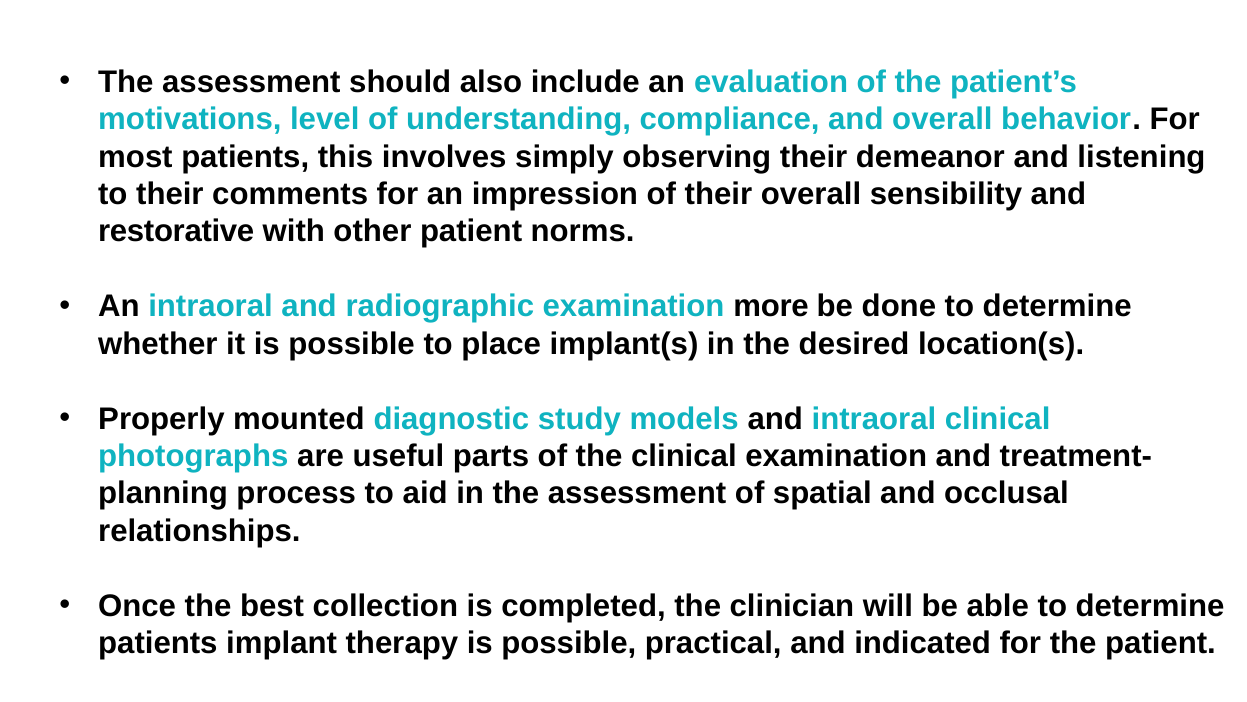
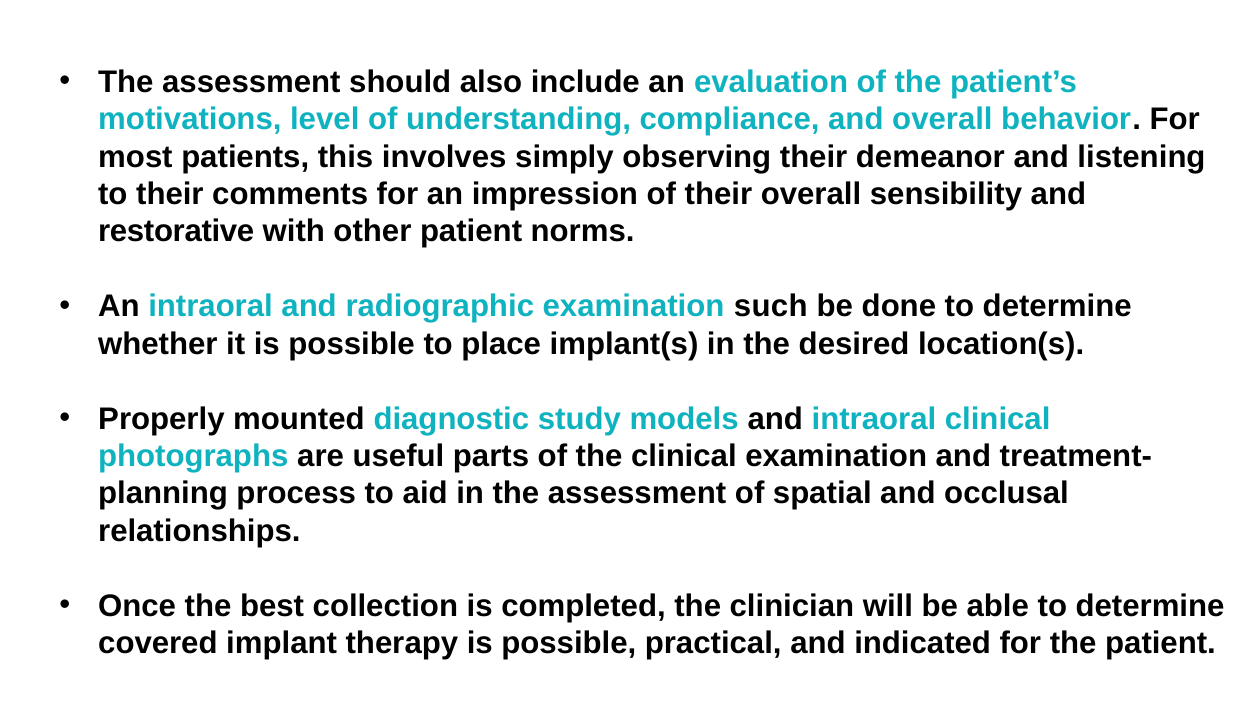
more: more -> such (771, 306)
patients: patients -> covered (158, 643)
